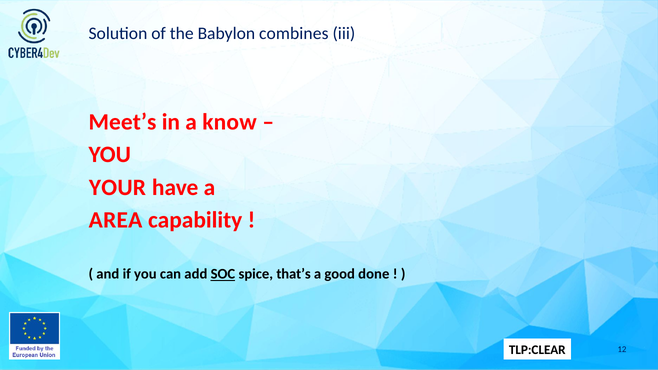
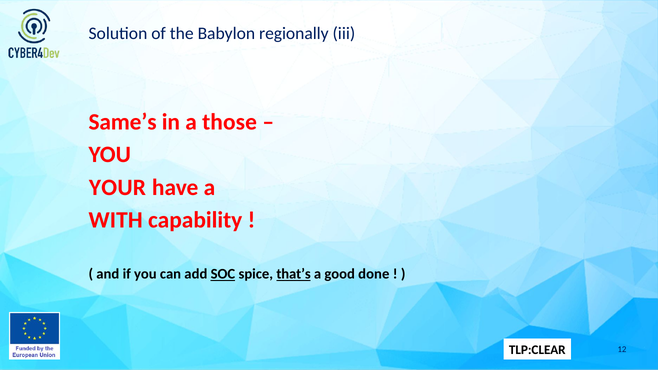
combines: combines -> regionally (294, 33)
Meet’s: Meet’s -> Same’s (123, 122)
know: know -> those (230, 122)
AREA: AREA -> WITH (116, 220)
that’s underline: none -> present (294, 274)
